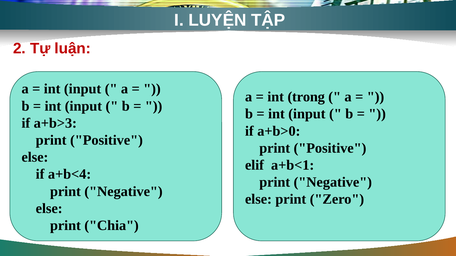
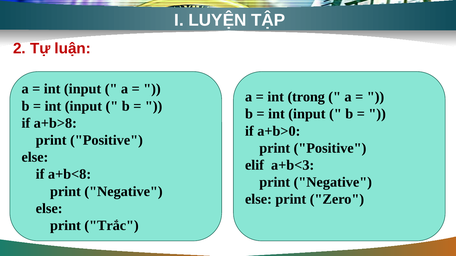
a+b>3: a+b>3 -> a+b>8 (55, 123)
a+b<1: a+b<1 -> a+b<3 (293, 165)
a+b<4: a+b<4 -> a+b<8 (70, 175)
Chia: Chia -> Trắc (112, 226)
